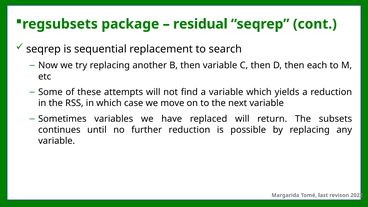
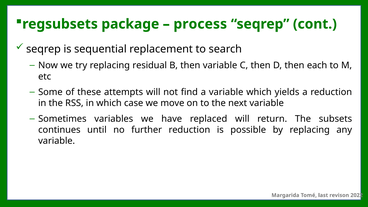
residual: residual -> process (200, 24)
another: another -> residual (150, 65)
